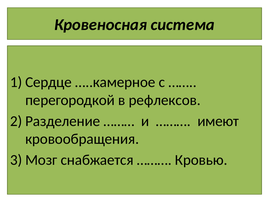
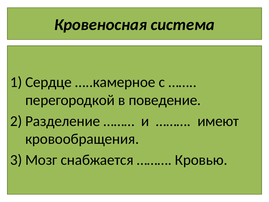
рефлексов: рефлексов -> поведение (165, 100)
